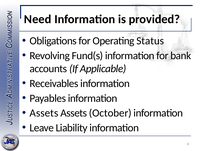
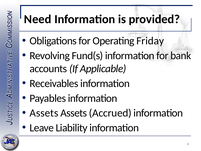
Status: Status -> Friday (150, 41)
October: October -> Accrued (110, 113)
